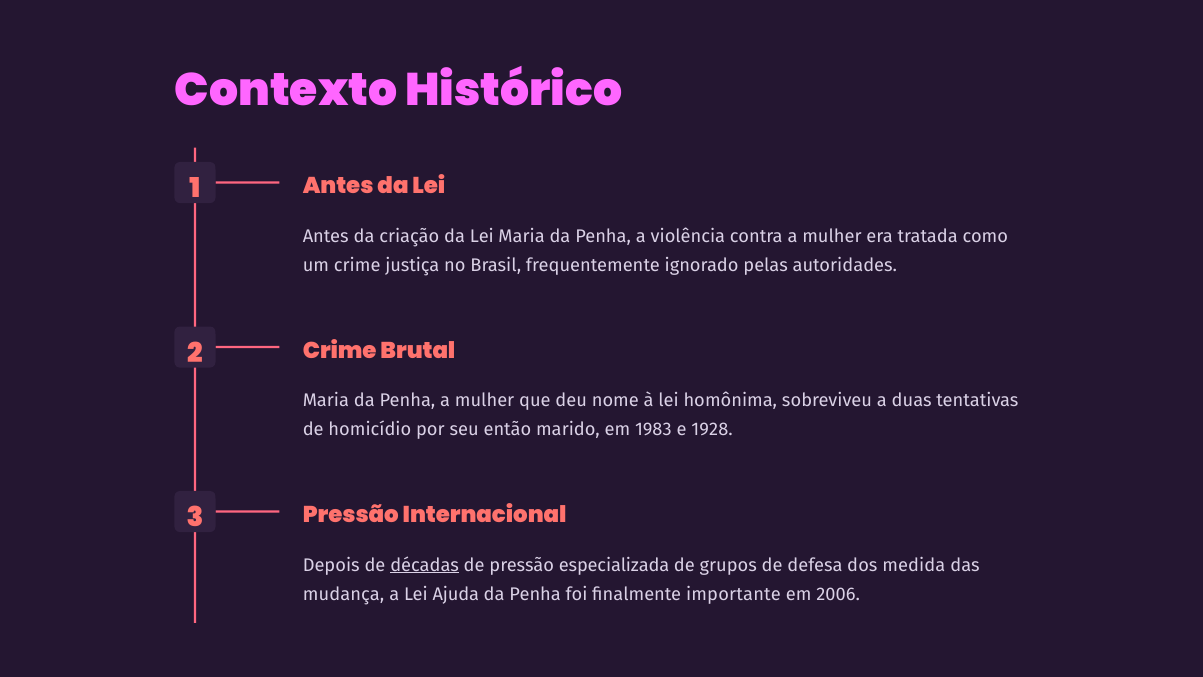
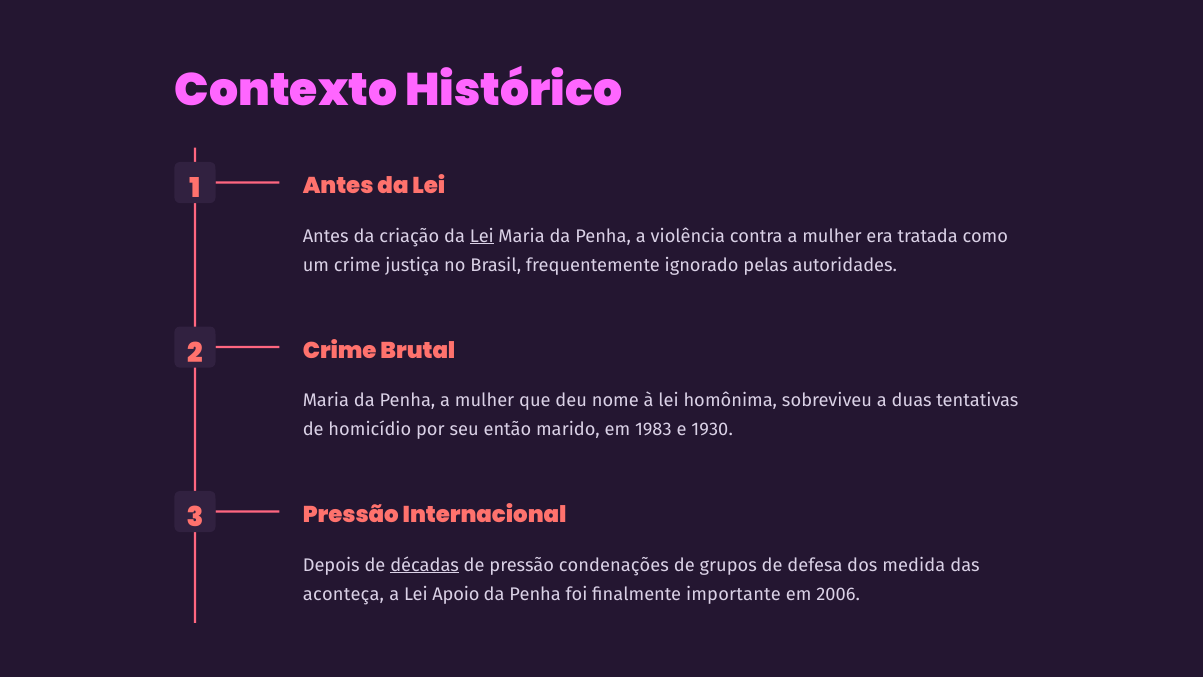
Lei underline: none -> present (482, 236)
1928: 1928 -> 1930 (712, 430)
especializada: especializada -> condenações (614, 565)
mudança: mudança -> aconteça (344, 594)
Ajuda: Ajuda -> Apoio (456, 594)
